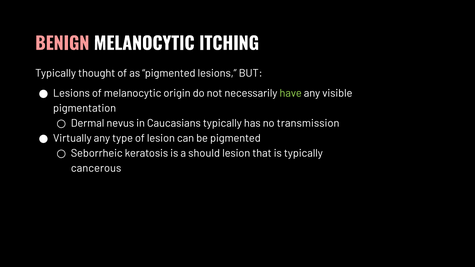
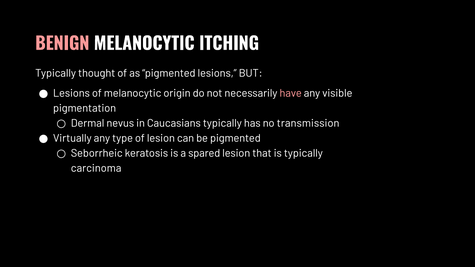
have colour: light green -> pink (291, 93)
should: should -> spared (204, 153)
cancerous: cancerous -> carcinoma (96, 168)
